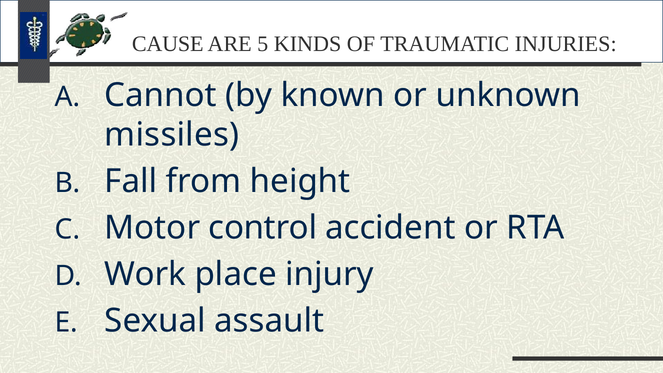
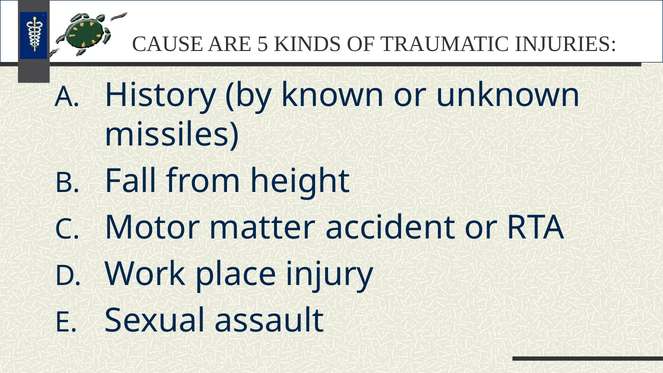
Cannot: Cannot -> History (161, 95)
control: control -> matter (262, 228)
